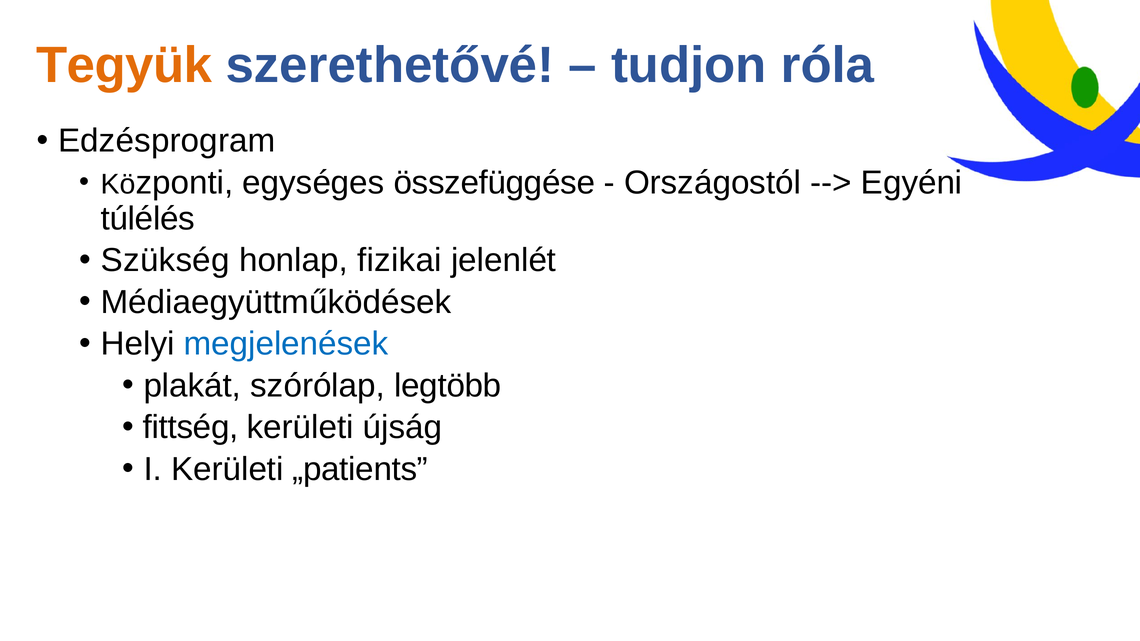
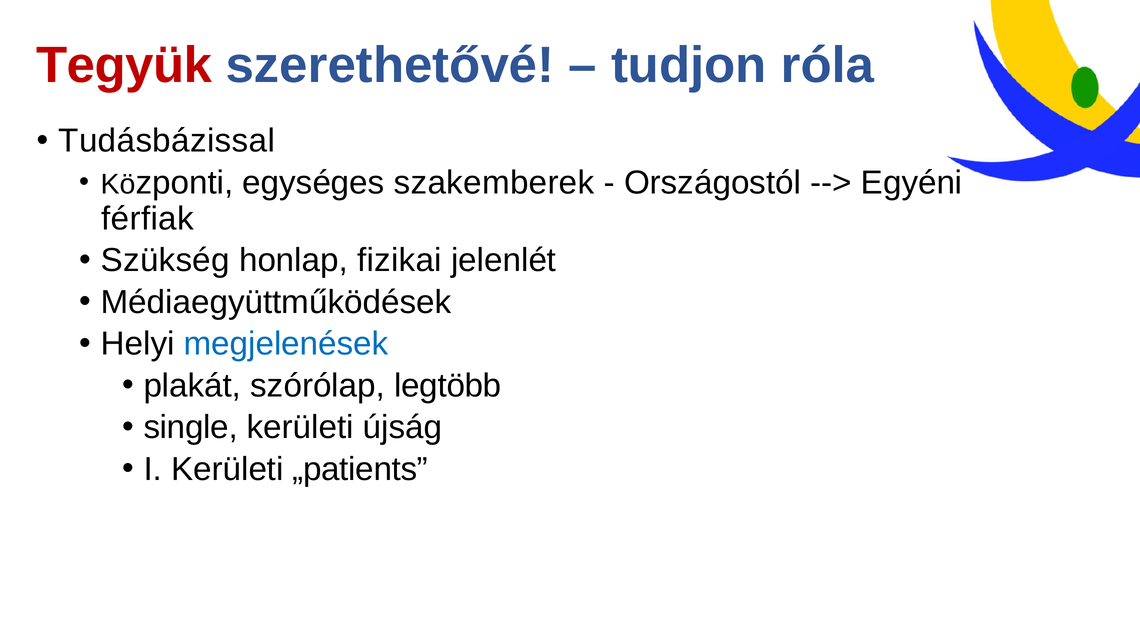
Tegyük colour: orange -> red (124, 66)
Edzésprogram: Edzésprogram -> Tudásbázissal (167, 141)
összefüggése: összefüggése -> szakemberek (494, 183)
túlélés: túlélés -> férfiak (148, 219)
fittség: fittség -> single (191, 428)
